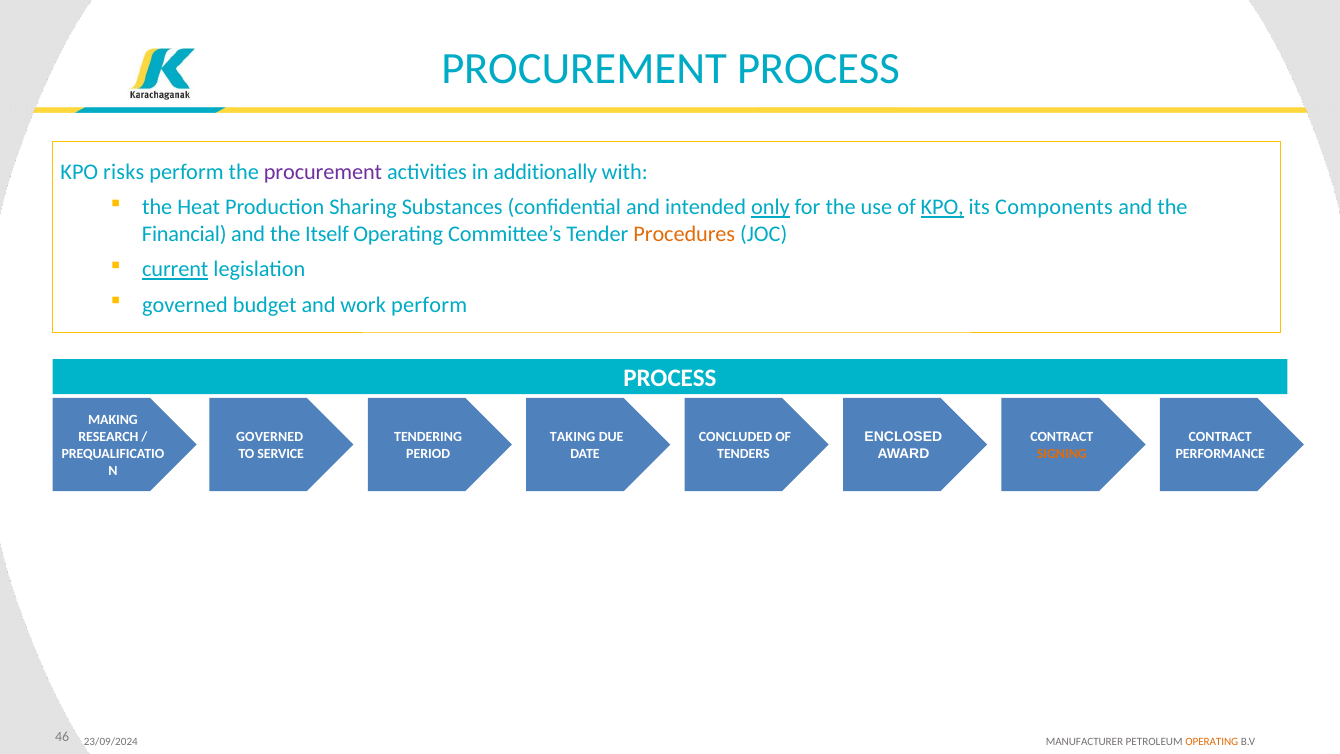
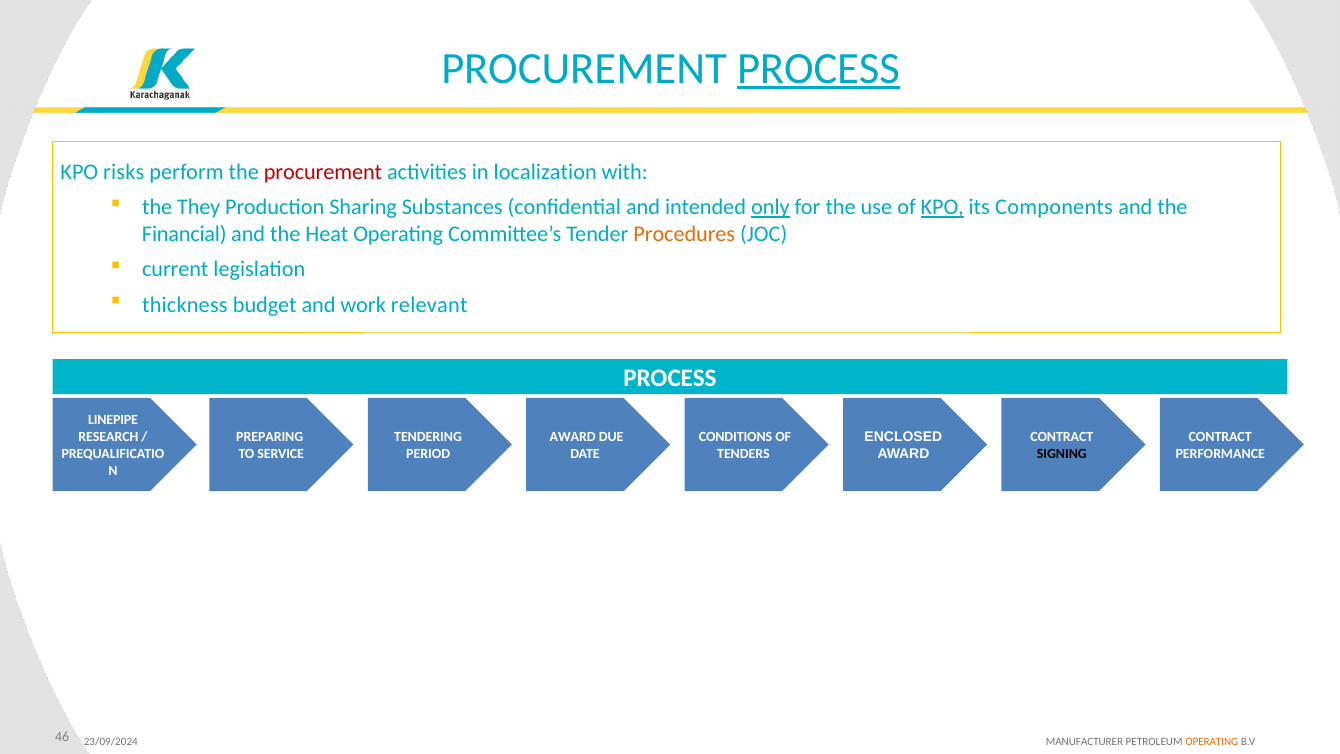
PROCESS underline: none -> present (818, 68)
procurement colour: purple -> red (323, 172)
additionally: additionally -> localization (545, 172)
Heat: Heat -> They (199, 207)
Itself: Itself -> Heat (327, 234)
current underline: present -> none (175, 269)
governed: governed -> thickness (185, 305)
work perform: perform -> relevant (429, 305)
MAKING: MAKING -> LINEPIPE (113, 420)
GOVERNED: GOVERNED -> PREPARING (270, 437)
TAKING: TAKING -> AWARD (573, 437)
CONCLUDED: CONCLUDED -> CONDITIONS (736, 437)
SIGNING colour: orange -> black (1062, 454)
